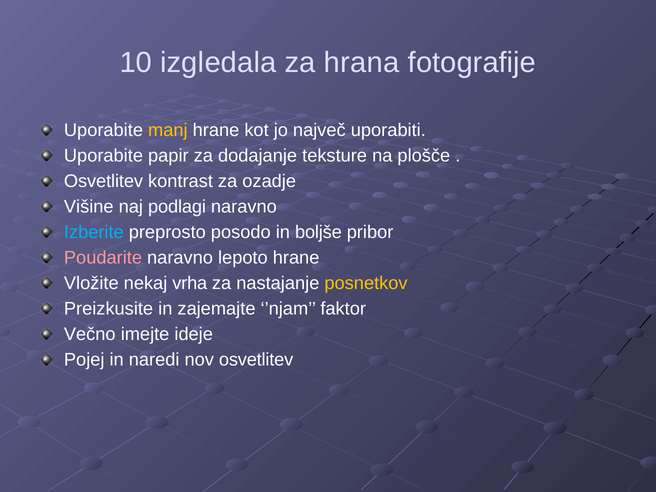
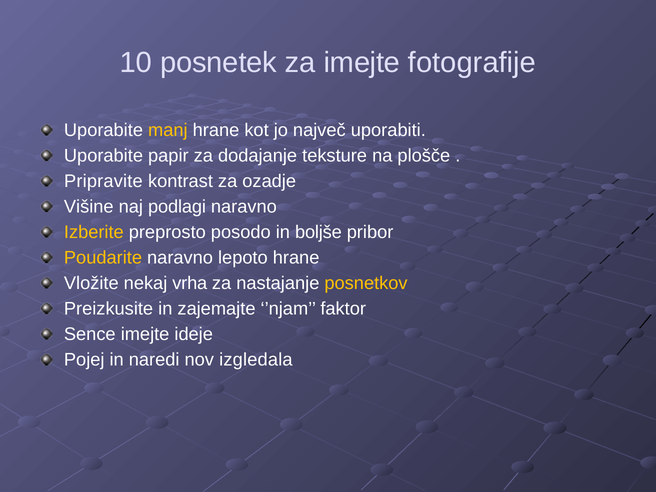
izgledala: izgledala -> posnetek (219, 63)
za hrana: hrana -> imejte (362, 63)
Osvetlitev: Osvetlitev -> Pripravite (103, 181)
Izberite colour: light blue -> yellow (94, 232)
Poudarite colour: pink -> yellow (103, 258)
Večno: Večno -> Sence (90, 334)
nov osvetlitev: osvetlitev -> izgledala (256, 360)
